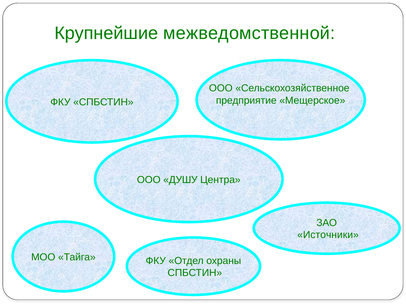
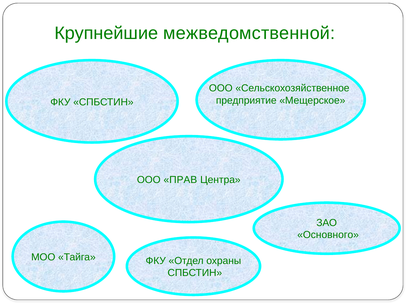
ДУШУ: ДУШУ -> ПРАВ (180, 180)
Источники: Источники -> Основного (328, 235)
